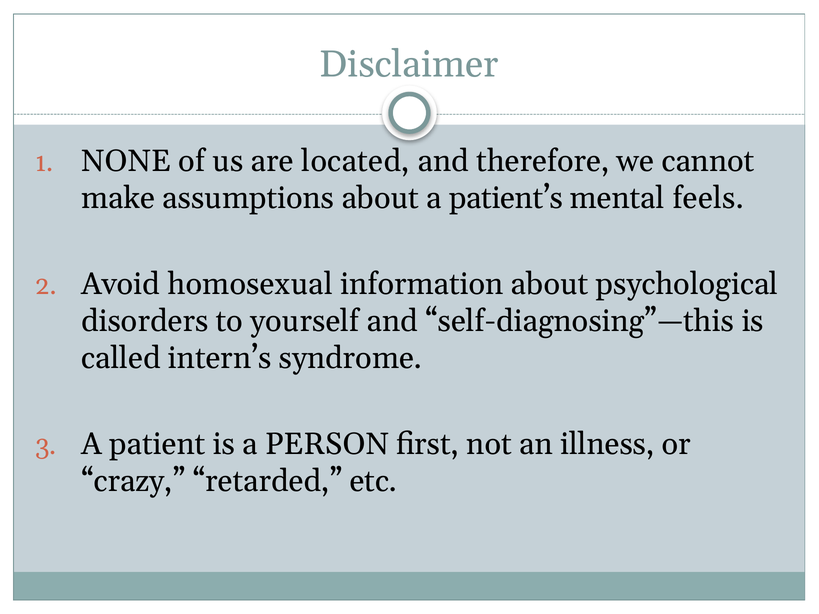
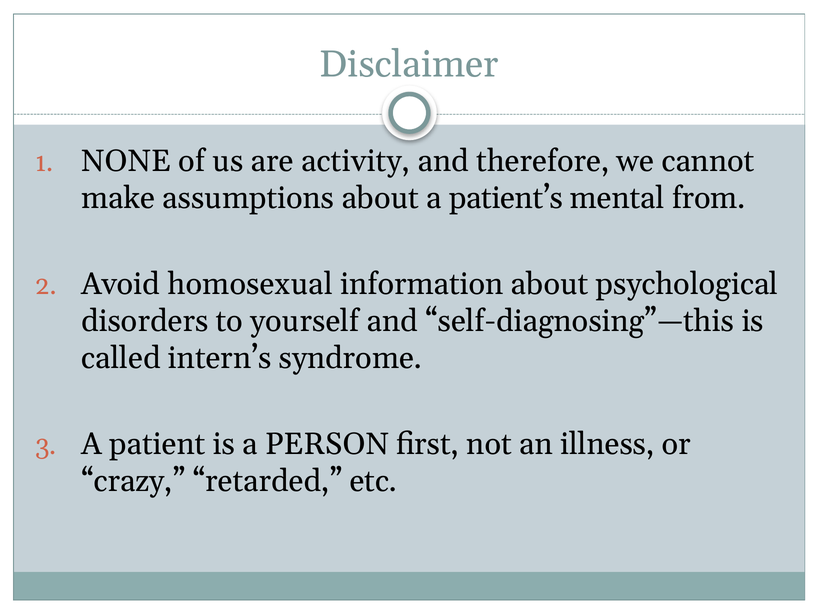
located: located -> activity (356, 161)
feels: feels -> from (709, 198)
